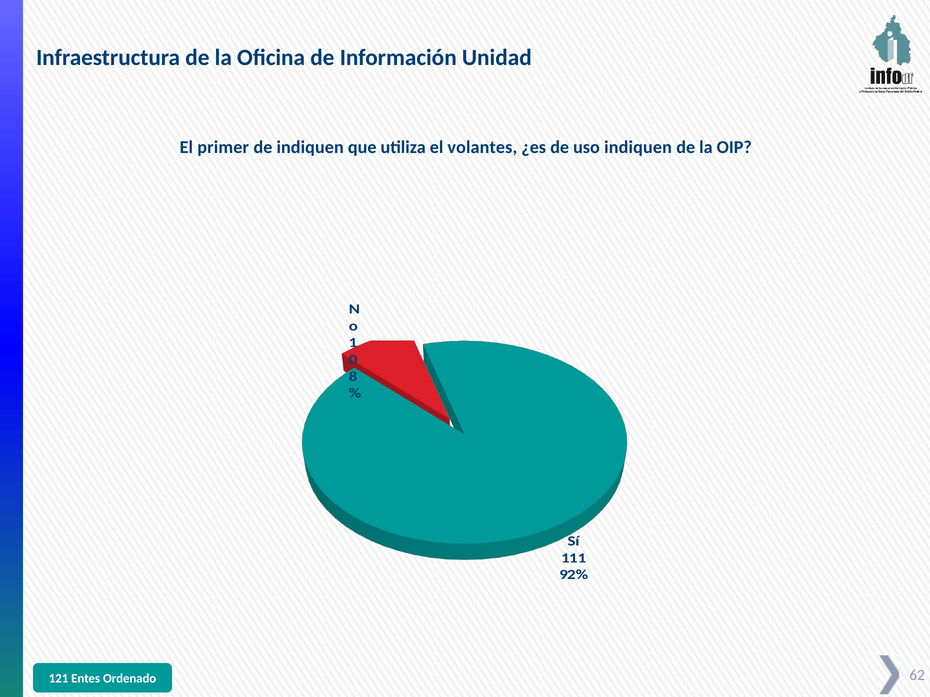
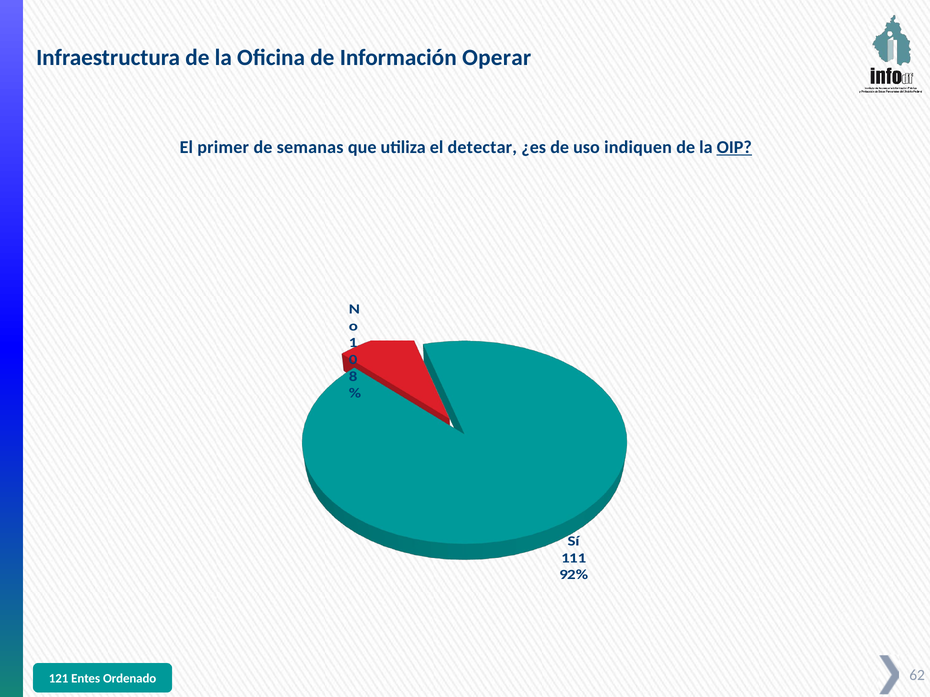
Unidad: Unidad -> Operar (497, 57)
de indiquen: indiquen -> semanas (310, 148)
volantes: volantes -> detectar (482, 148)
OIP underline: none -> present (734, 148)
